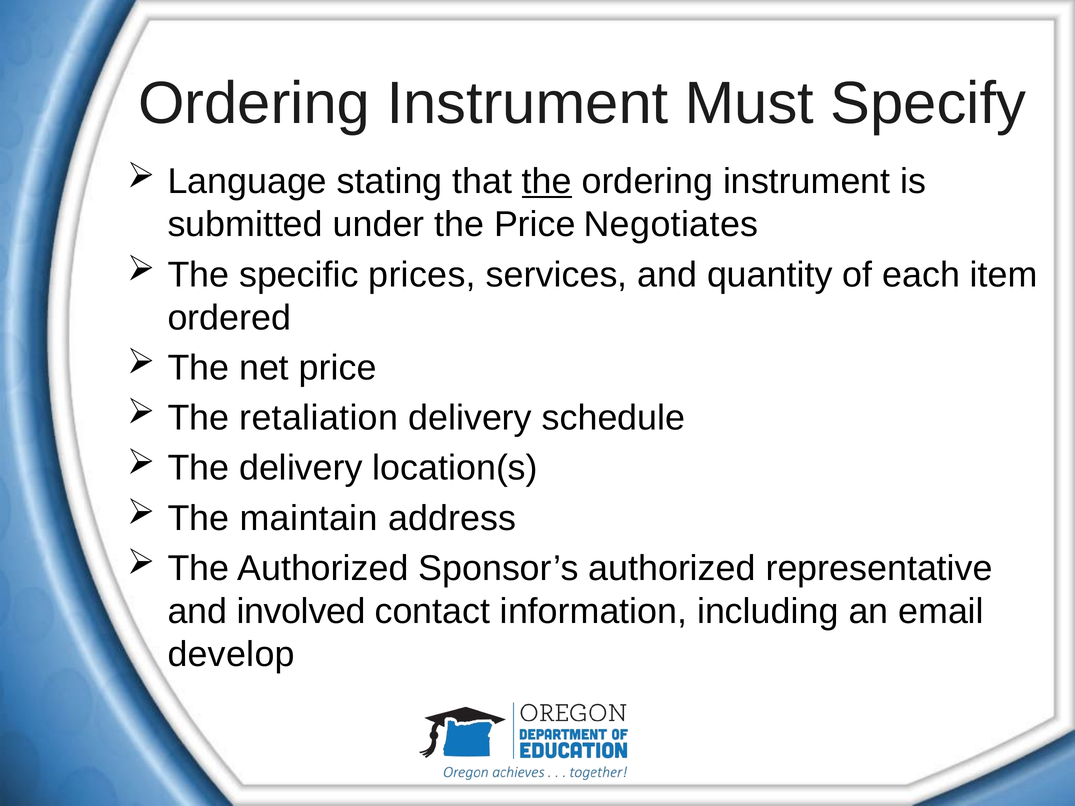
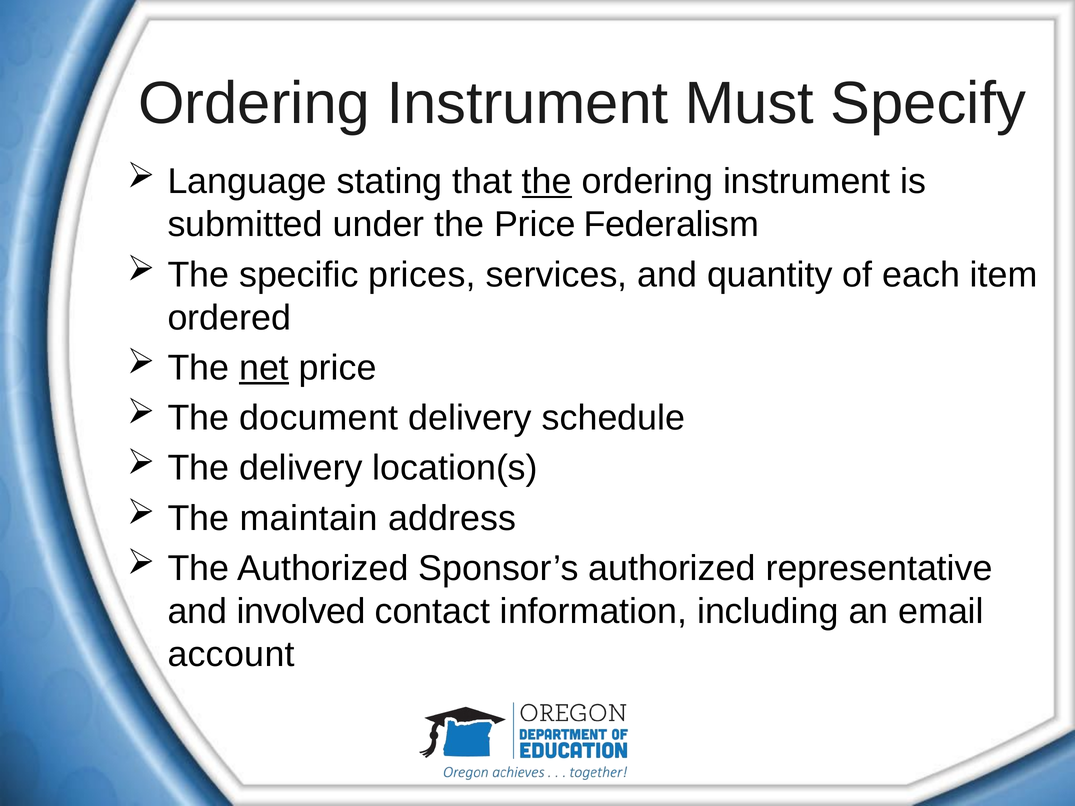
Negotiates: Negotiates -> Federalism (671, 225)
net underline: none -> present (264, 368)
retaliation: retaliation -> document (319, 418)
develop: develop -> account (231, 655)
